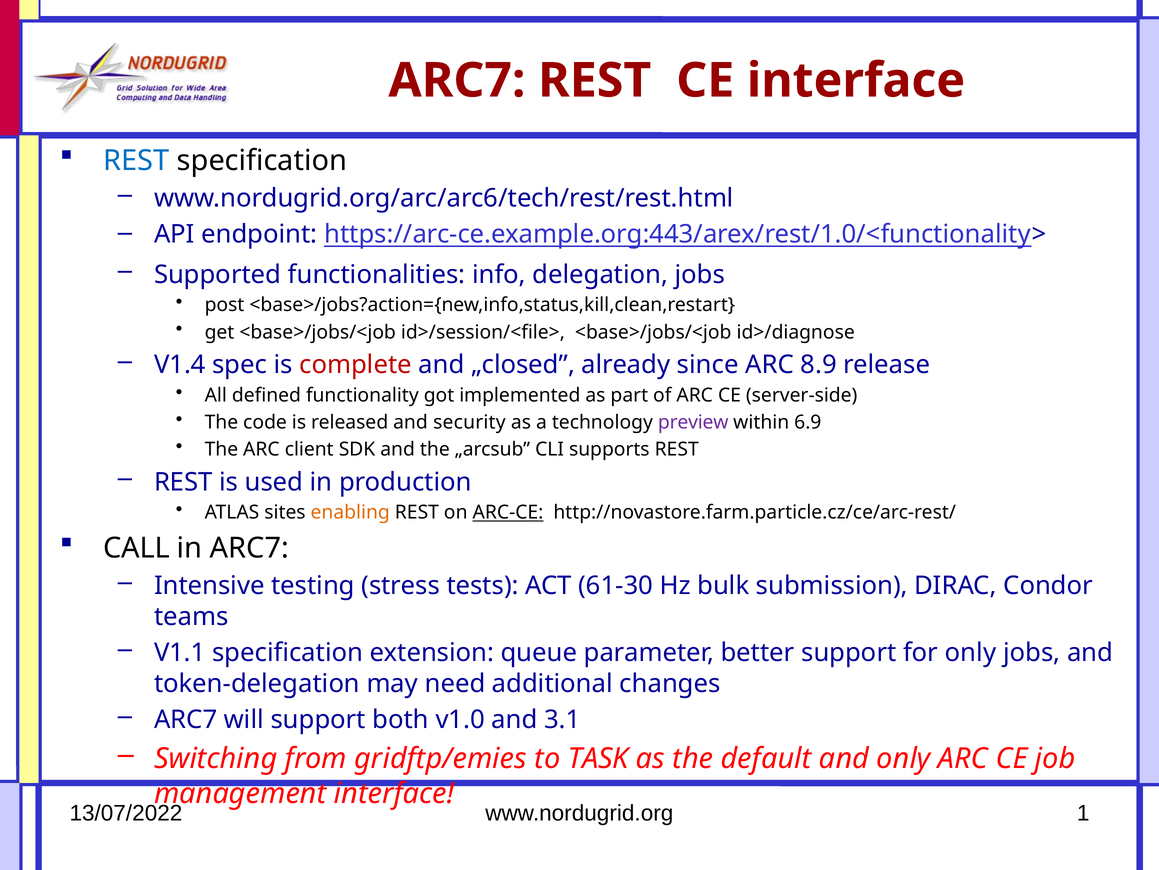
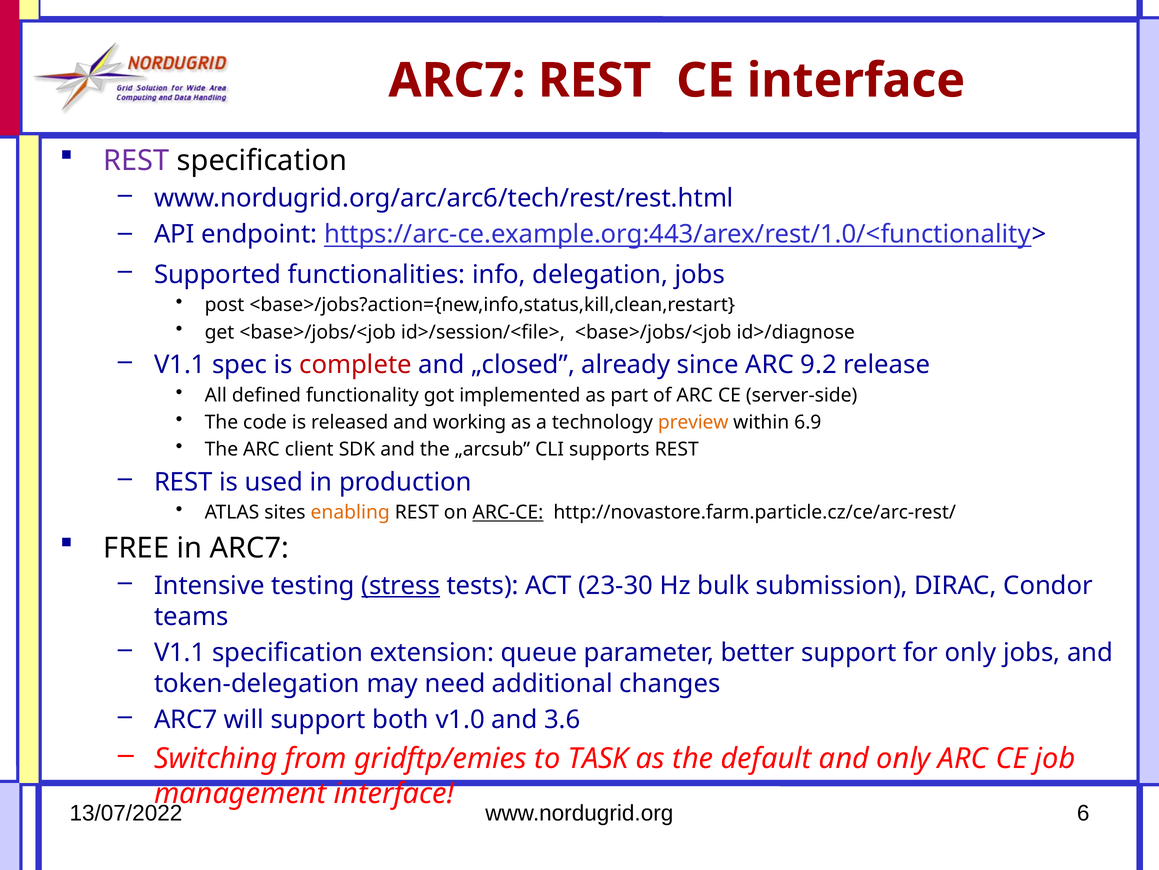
REST colour: blue -> purple (136, 160)
V1.4: V1.4 -> V1.1 (180, 364)
8.9: 8.9 -> 9.2 (819, 364)
security: security -> working (470, 422)
preview colour: purple -> orange (693, 422)
CALL: CALL -> FREE (136, 548)
stress underline: none -> present (401, 585)
61-30: 61-30 -> 23-30 (616, 585)
3.1: 3.1 -> 3.6 (562, 719)
1: 1 -> 6 (1083, 812)
